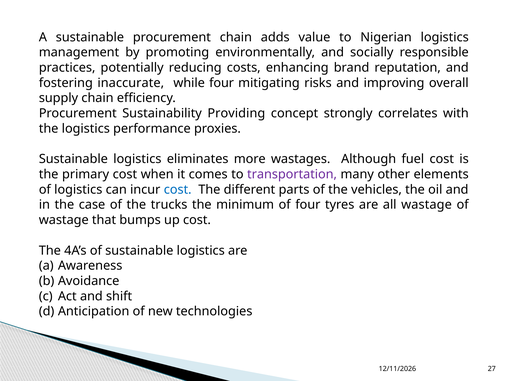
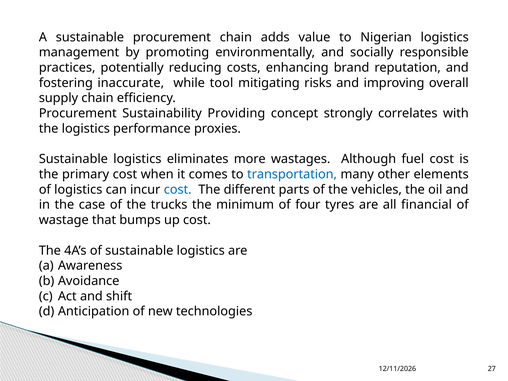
while four: four -> tool (221, 83)
transportation colour: purple -> blue (292, 174)
all wastage: wastage -> financial (427, 205)
